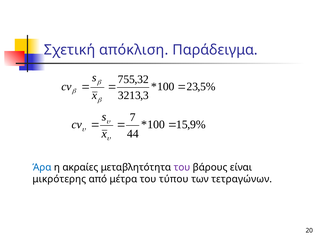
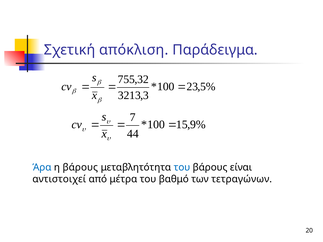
η ακραίες: ακραίες -> βάρους (80, 167)
του colour: purple -> blue (182, 167)
μικρότερης: μικρότερης -> αντιστοιχεί (59, 179)
τύπου: τύπου -> βαθμό (174, 179)
